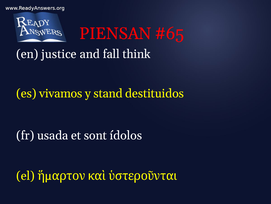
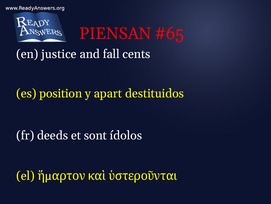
think: think -> cents (136, 54)
vivamos: vivamos -> position (61, 93)
stand: stand -> apart (108, 93)
usada: usada -> deeds (53, 135)
